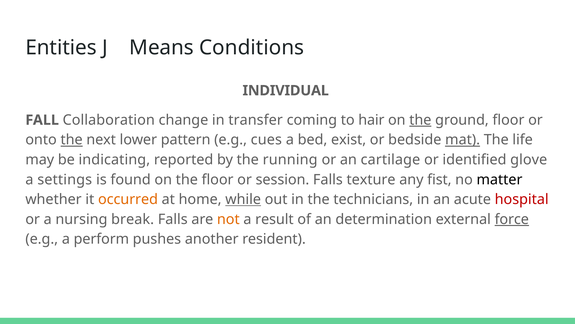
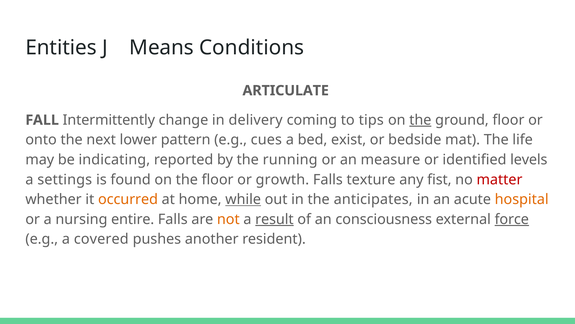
INDIVIDUAL: INDIVIDUAL -> ARTICULATE (286, 90)
Collaboration: Collaboration -> Intermittently (109, 120)
transfer: transfer -> delivery (256, 120)
hair: hair -> tips (371, 120)
the underline: present -> none (72, 140)
mat underline: present -> none (463, 140)
cartilage: cartilage -> measure (390, 159)
glove: glove -> levels (529, 159)
session: session -> growth (282, 179)
matter colour: black -> red (499, 179)
technicians: technicians -> anticipates (373, 199)
hospital colour: red -> orange (522, 199)
break: break -> entire (133, 219)
result underline: none -> present (274, 219)
determination: determination -> consciousness (384, 219)
perform: perform -> covered (101, 239)
